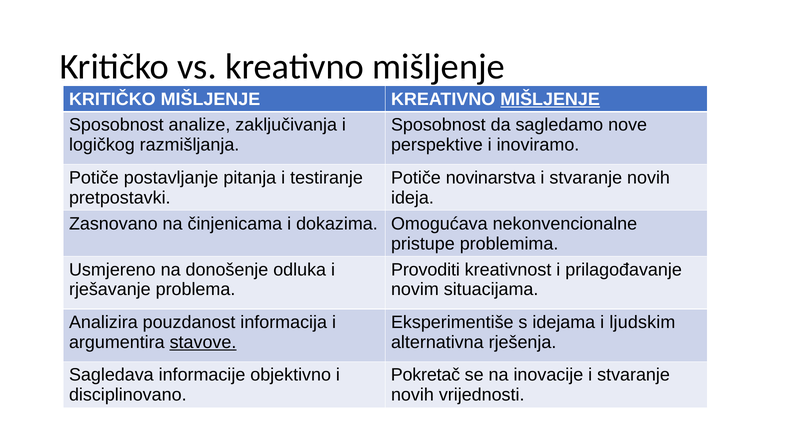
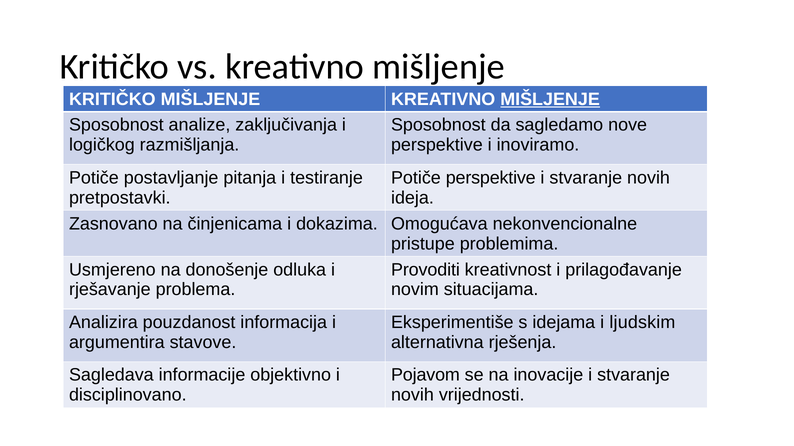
Potiče novinarstva: novinarstva -> perspektive (491, 178)
stavove underline: present -> none (203, 343)
Pokretač: Pokretač -> Pojavom (425, 375)
